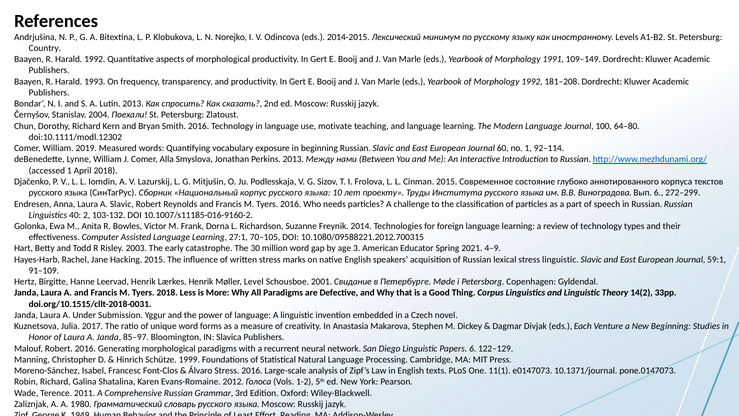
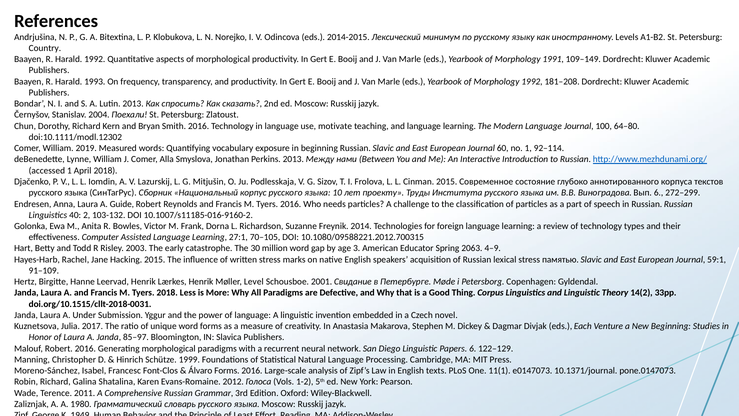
A Slavic: Slavic -> Guide (122, 204)
2021: 2021 -> 2063 (472, 248)
stress linguistic: linguistic -> памятью (560, 259)
Álvaro Stress: Stress -> Forms (227, 371)
